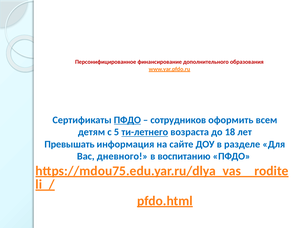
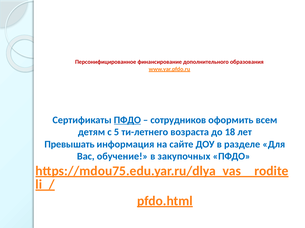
ти-летнего underline: present -> none (145, 133)
дневного: дневного -> обучение (122, 157)
воспитанию: воспитанию -> закупочных (184, 157)
